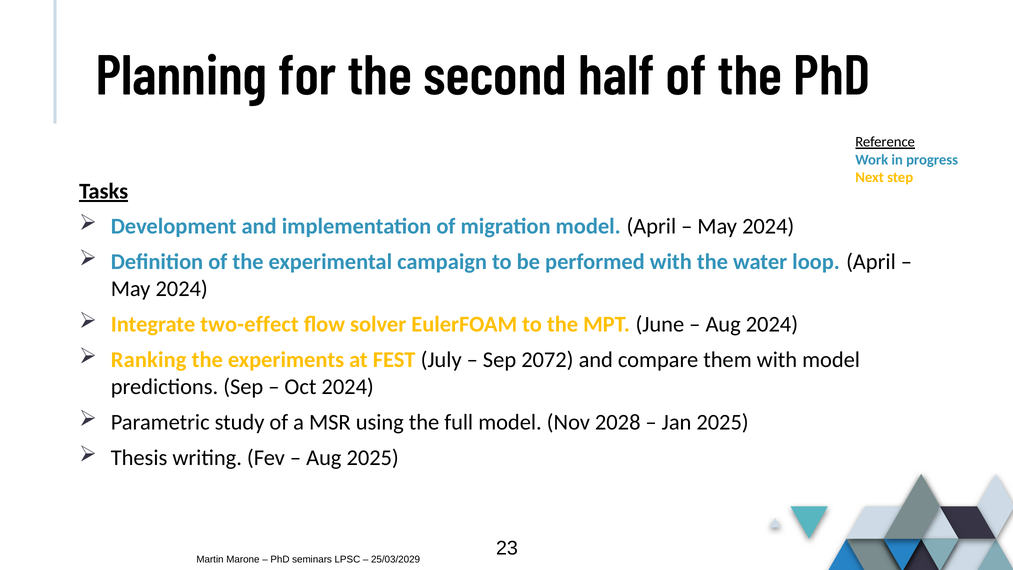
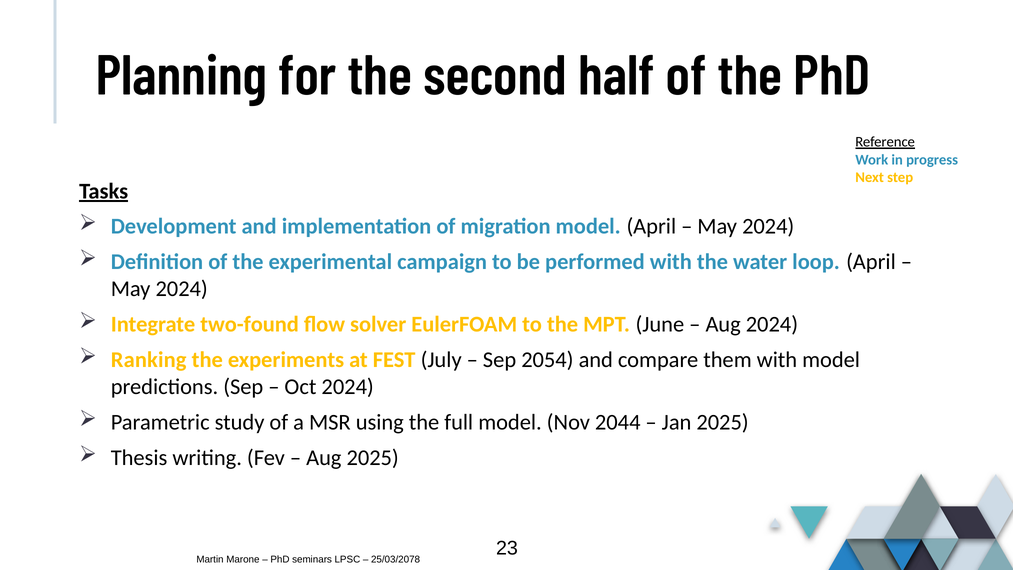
two-effect: two-effect -> two-found (250, 324)
2072: 2072 -> 2054 (547, 360)
2028: 2028 -> 2044 (618, 422)
25/03/2029: 25/03/2029 -> 25/03/2078 (396, 559)
